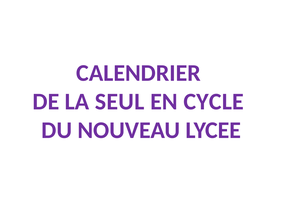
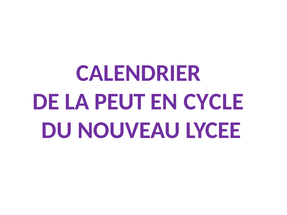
SEUL: SEUL -> PEUT (120, 102)
